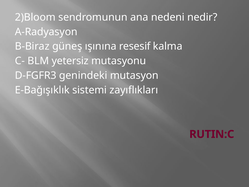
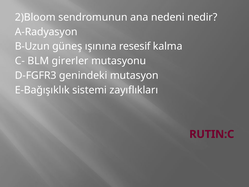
B-Biraz: B-Biraz -> B-Uzun (32, 46)
yetersiz: yetersiz -> girerler (70, 61)
